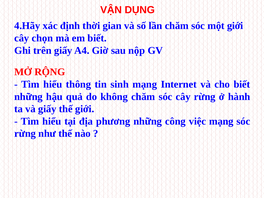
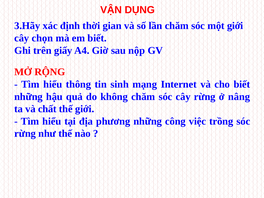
4.Hãy: 4.Hãy -> 3.Hãy (27, 26)
hành: hành -> nâng (239, 97)
và giấy: giấy -> chất (47, 109)
việc mạng: mạng -> trồng (221, 121)
